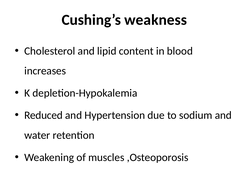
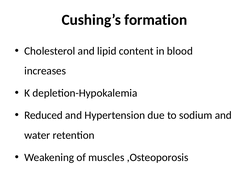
weakness: weakness -> formation (156, 20)
